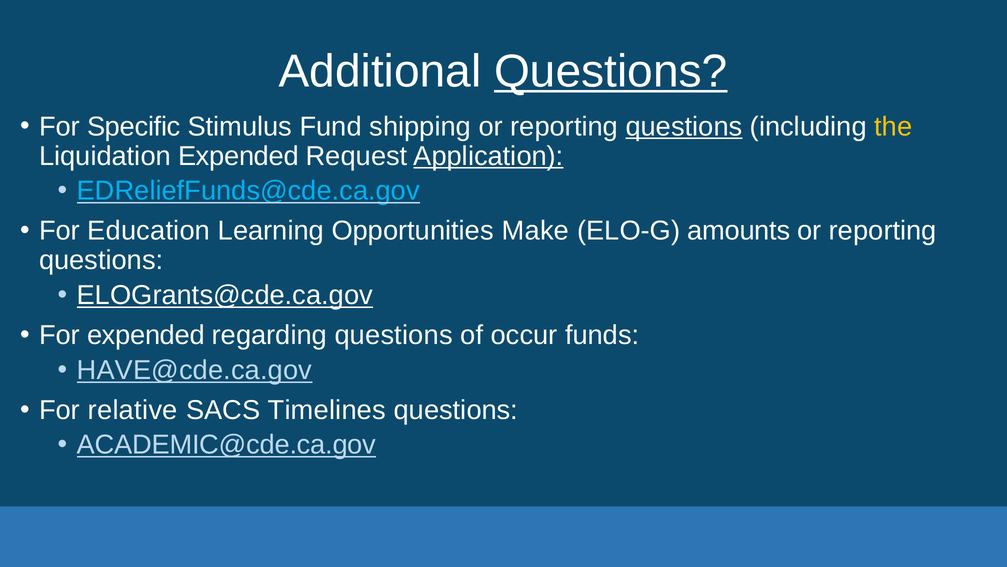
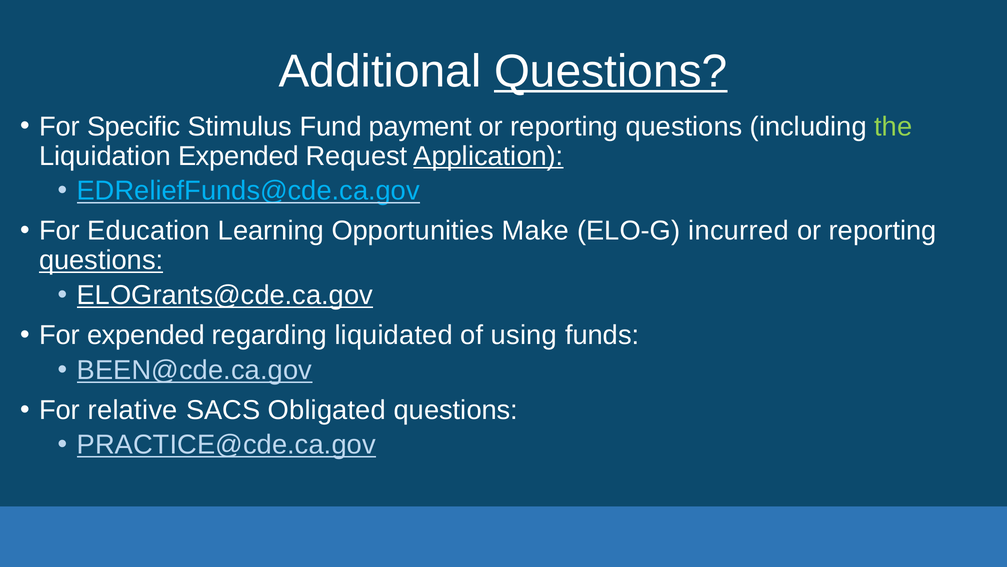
shipping: shipping -> payment (420, 126)
questions underline: present -> none (684, 126)
the colour: yellow -> light green (893, 126)
amounts: amounts -> incurred (739, 231)
questions underline: none -> present (101, 260)
regarding questions: questions -> liquidated (394, 335)
occur: occur -> using (524, 335)
HAVE@cde.ca.gov: HAVE@cde.ca.gov -> BEEN@cde.ca.gov (194, 370)
Timelines: Timelines -> Obligated (327, 410)
ACADEMIC@cde.ca.gov: ACADEMIC@cde.ca.gov -> PRACTICE@cde.ca.gov (226, 445)
